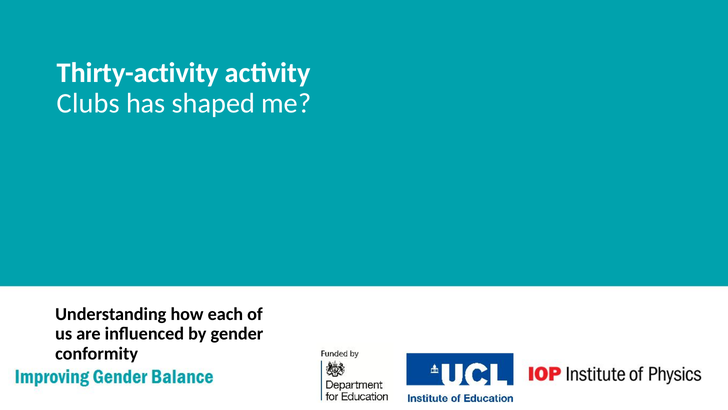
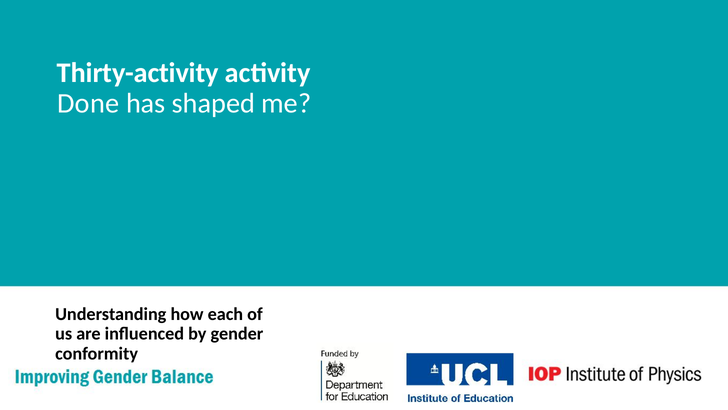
Clubs: Clubs -> Done (88, 103)
